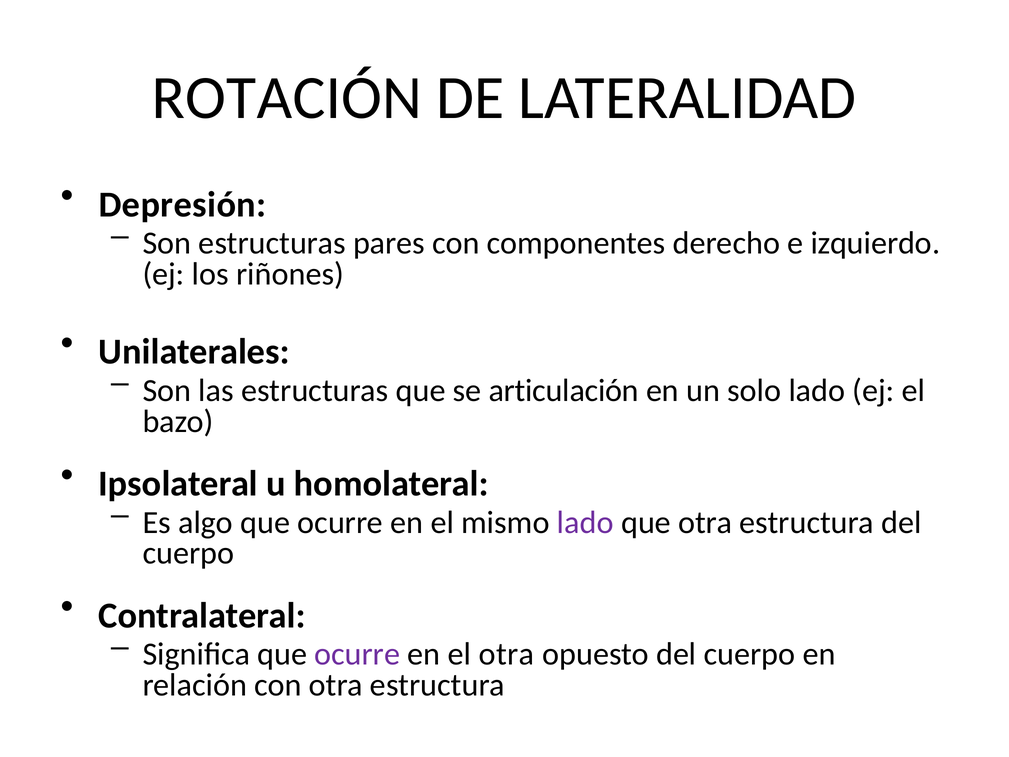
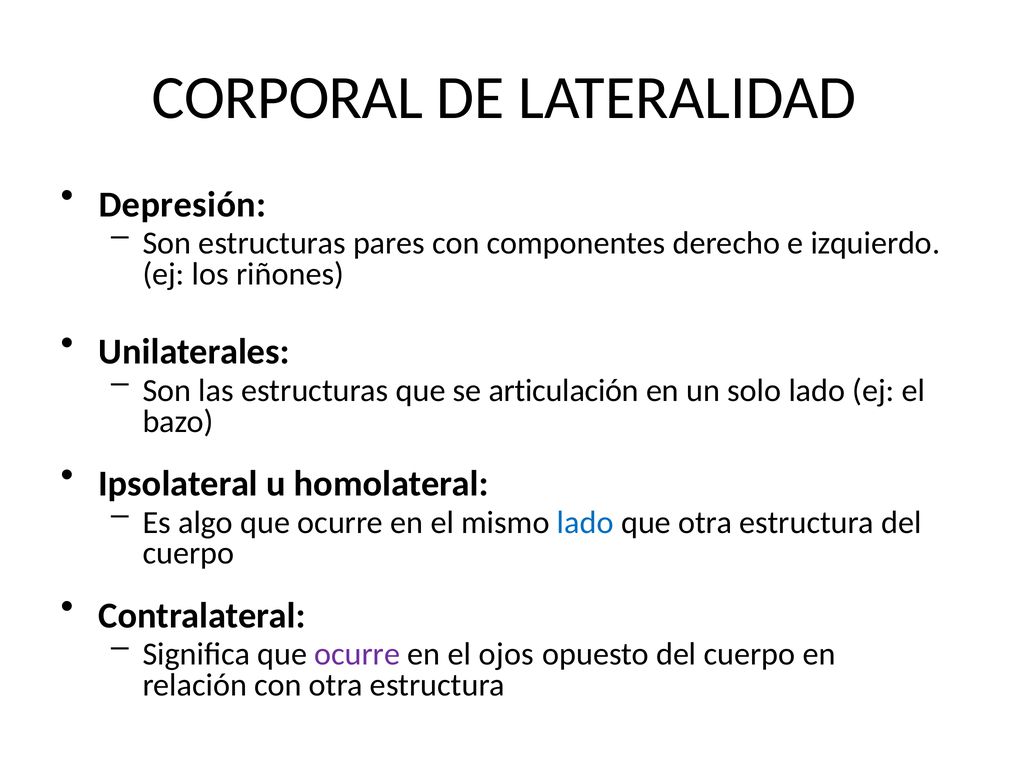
ROTACIÓN: ROTACIÓN -> CORPORAL (287, 98)
lado colour: purple -> blue (585, 522)
el otra: otra -> ojos (506, 654)
